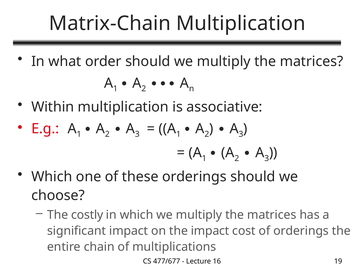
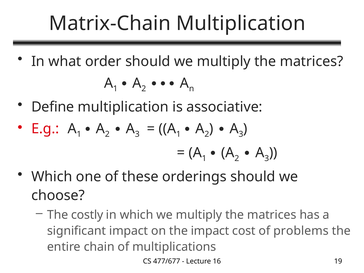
Within: Within -> Define (53, 107)
of orderings: orderings -> problems (301, 231)
